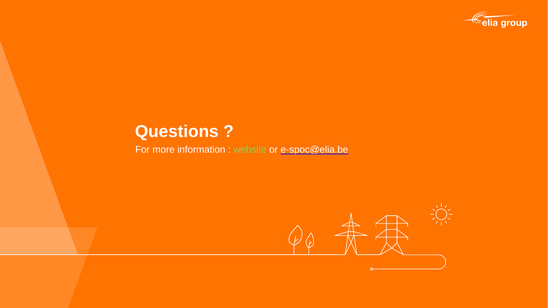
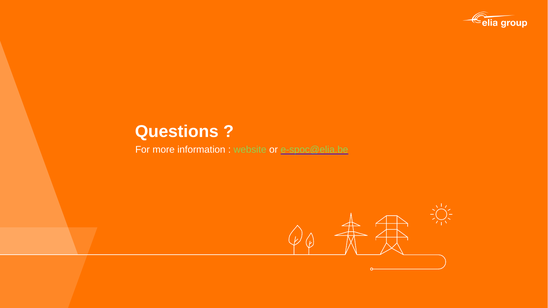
e-spoc@elia.be colour: white -> light green (314, 150)
